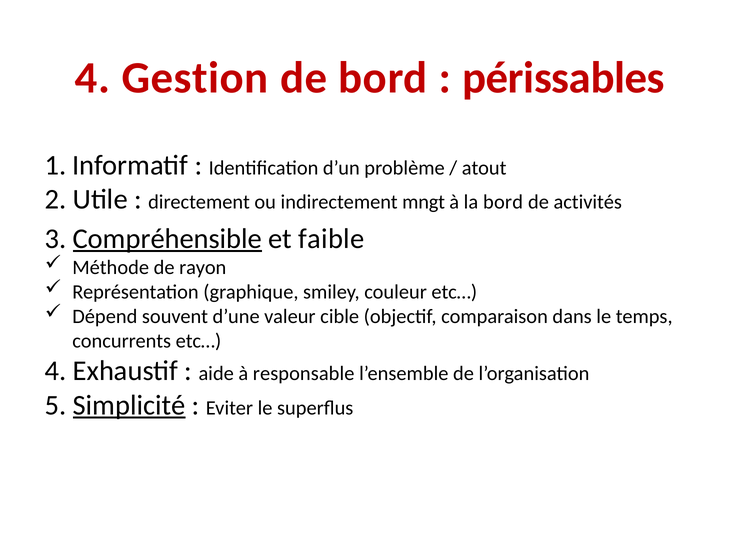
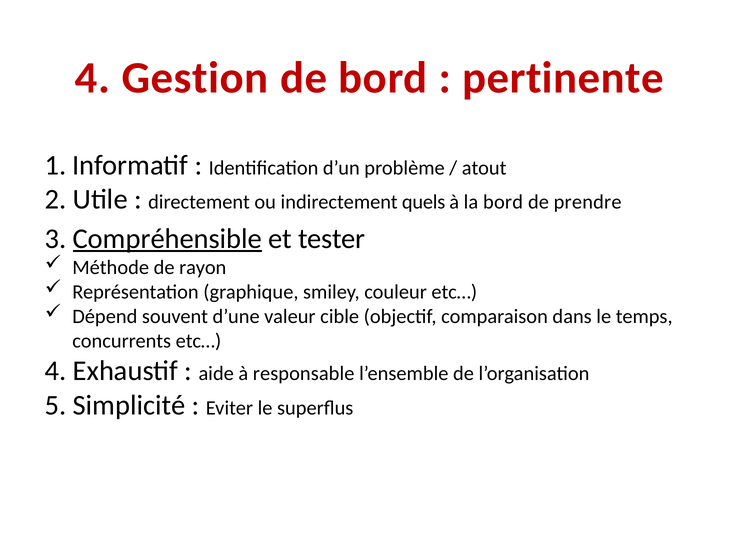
périssables: périssables -> pertinente (563, 78)
mngt: mngt -> quels (424, 202)
activités: activités -> prendre (588, 202)
faible: faible -> tester (332, 238)
Simplicité underline: present -> none (129, 405)
